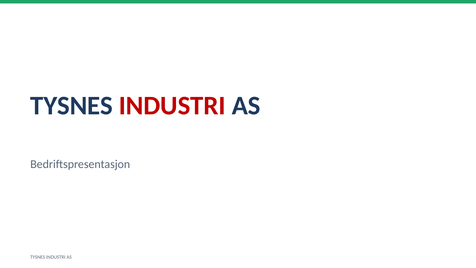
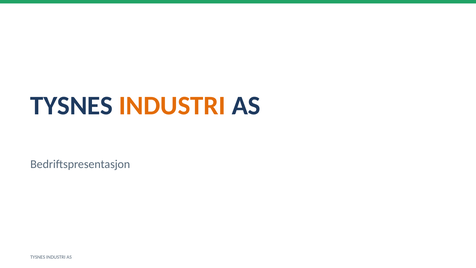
INDUSTRI colour: red -> orange (172, 106)
